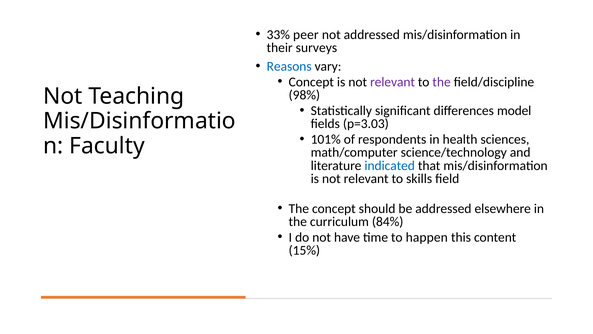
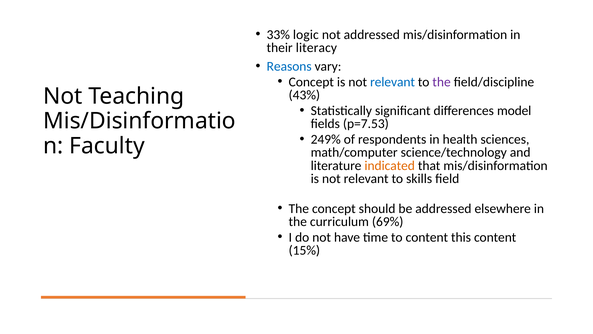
peer: peer -> logic (306, 35)
surveys: surveys -> literacy (316, 48)
relevant colour: purple -> blue (393, 82)
98%: 98% -> 43% (304, 95)
p=3.03: p=3.03 -> p=7.53 (366, 124)
101%: 101% -> 249% (326, 139)
indicated colour: blue -> orange (390, 165)
84%: 84% -> 69% (388, 221)
to happen: happen -> content (427, 237)
